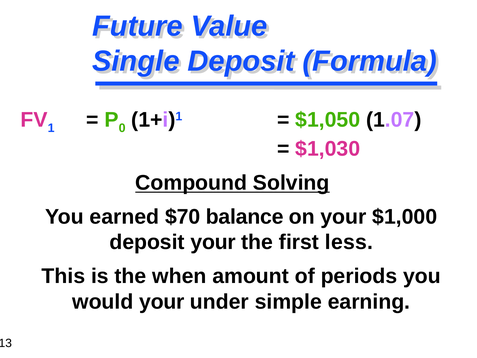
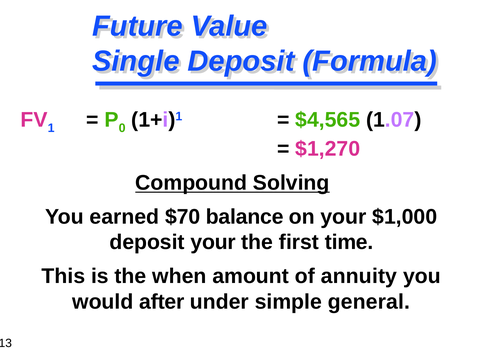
$1,050: $1,050 -> $4,565 (328, 120)
$1,030: $1,030 -> $1,270 (328, 149)
less: less -> time (349, 242)
periods: periods -> annuity (359, 276)
would your: your -> after (162, 302)
earning: earning -> general (369, 302)
